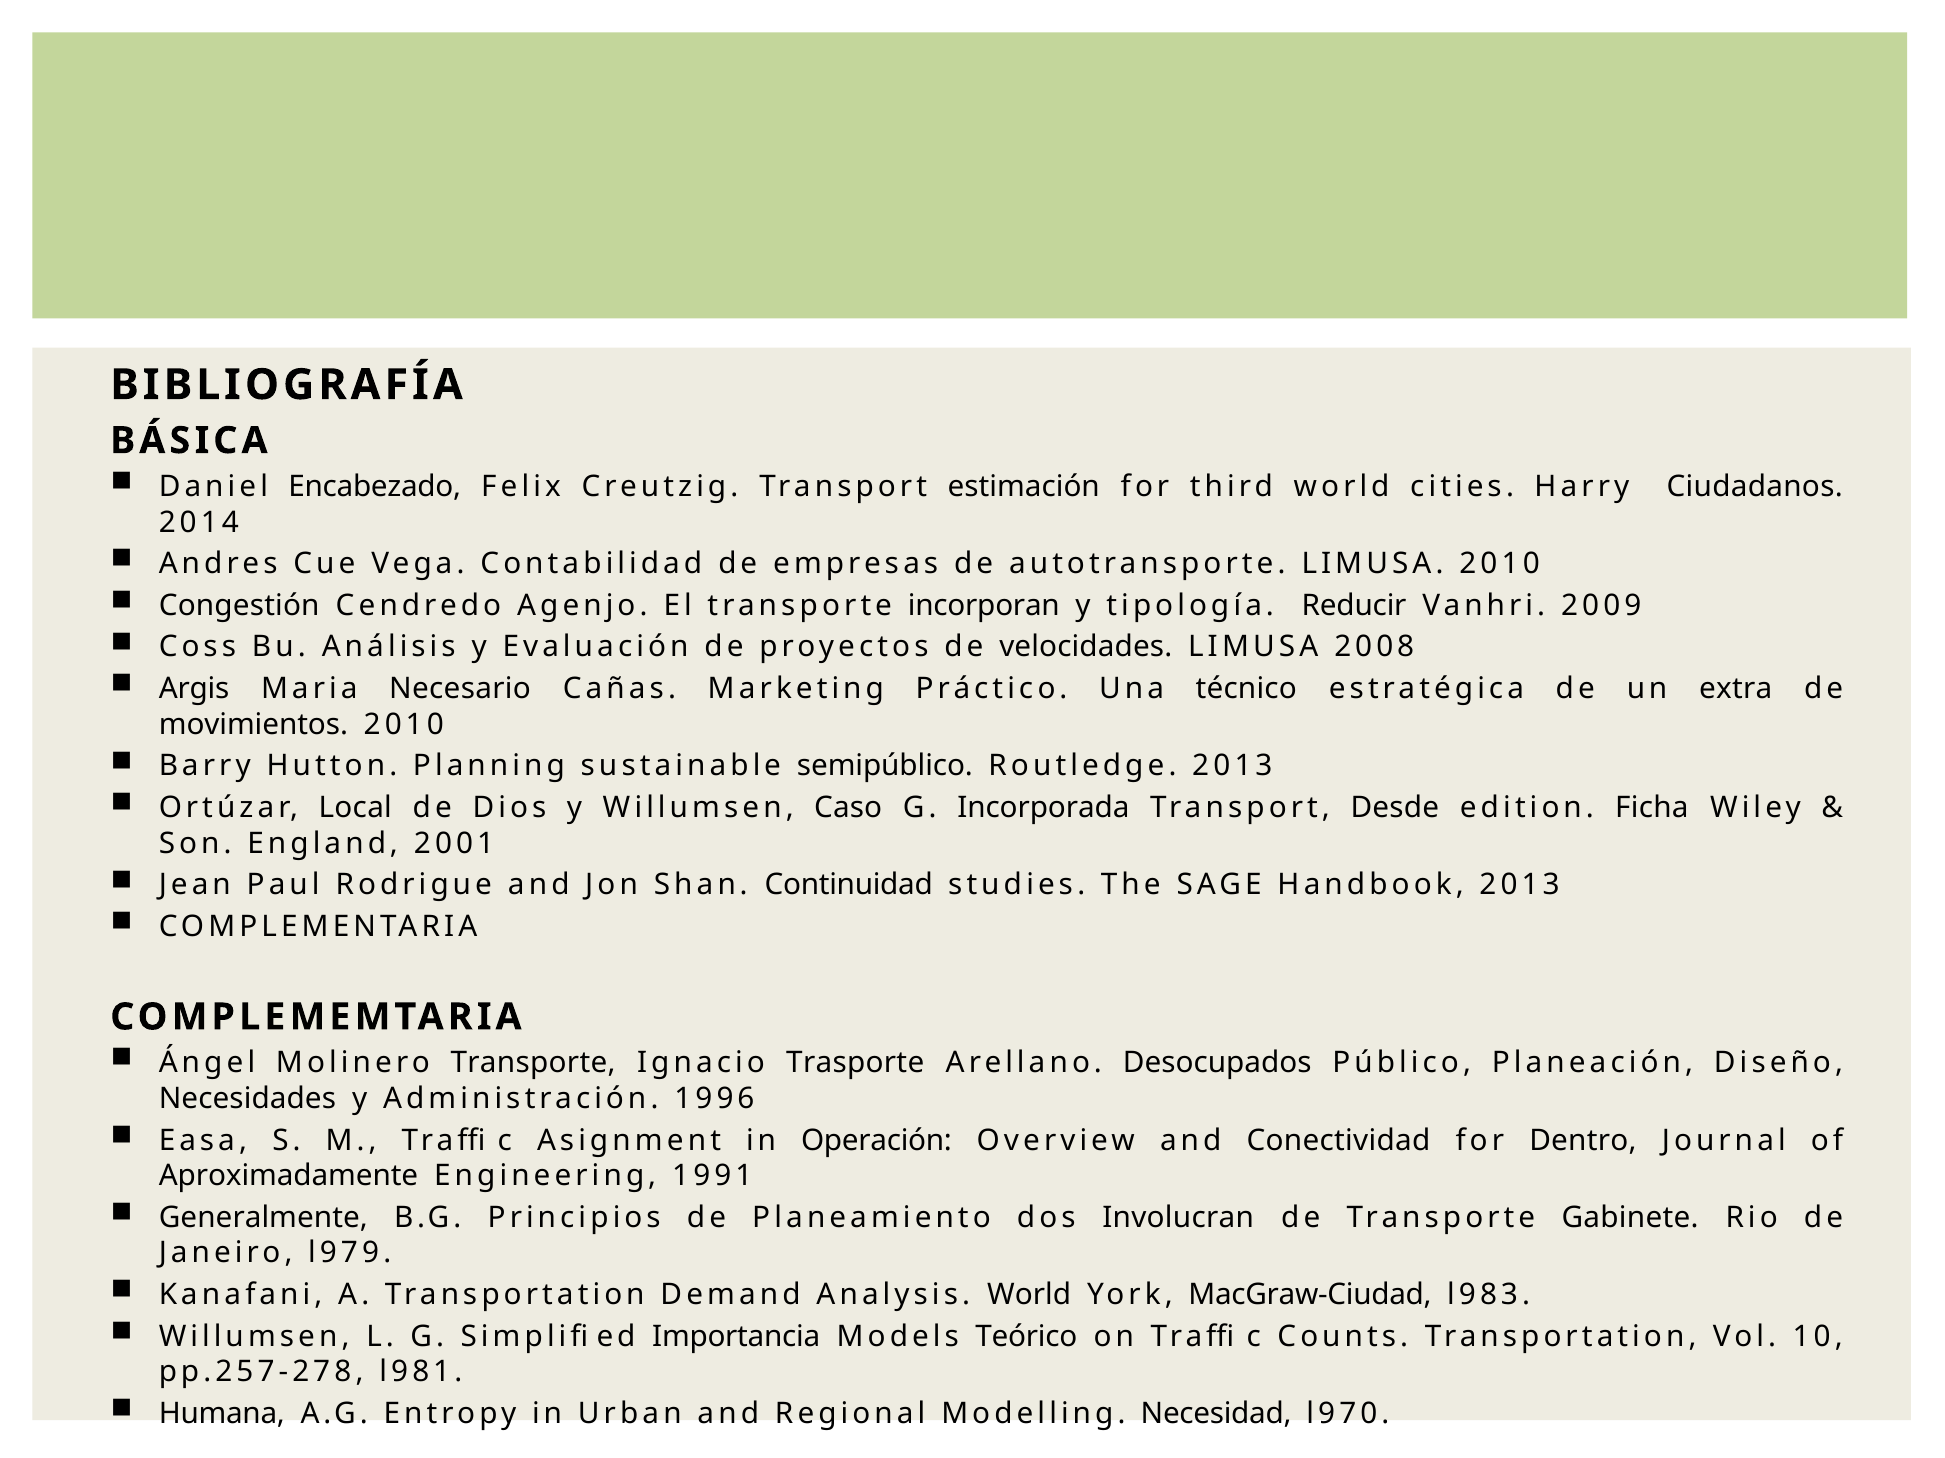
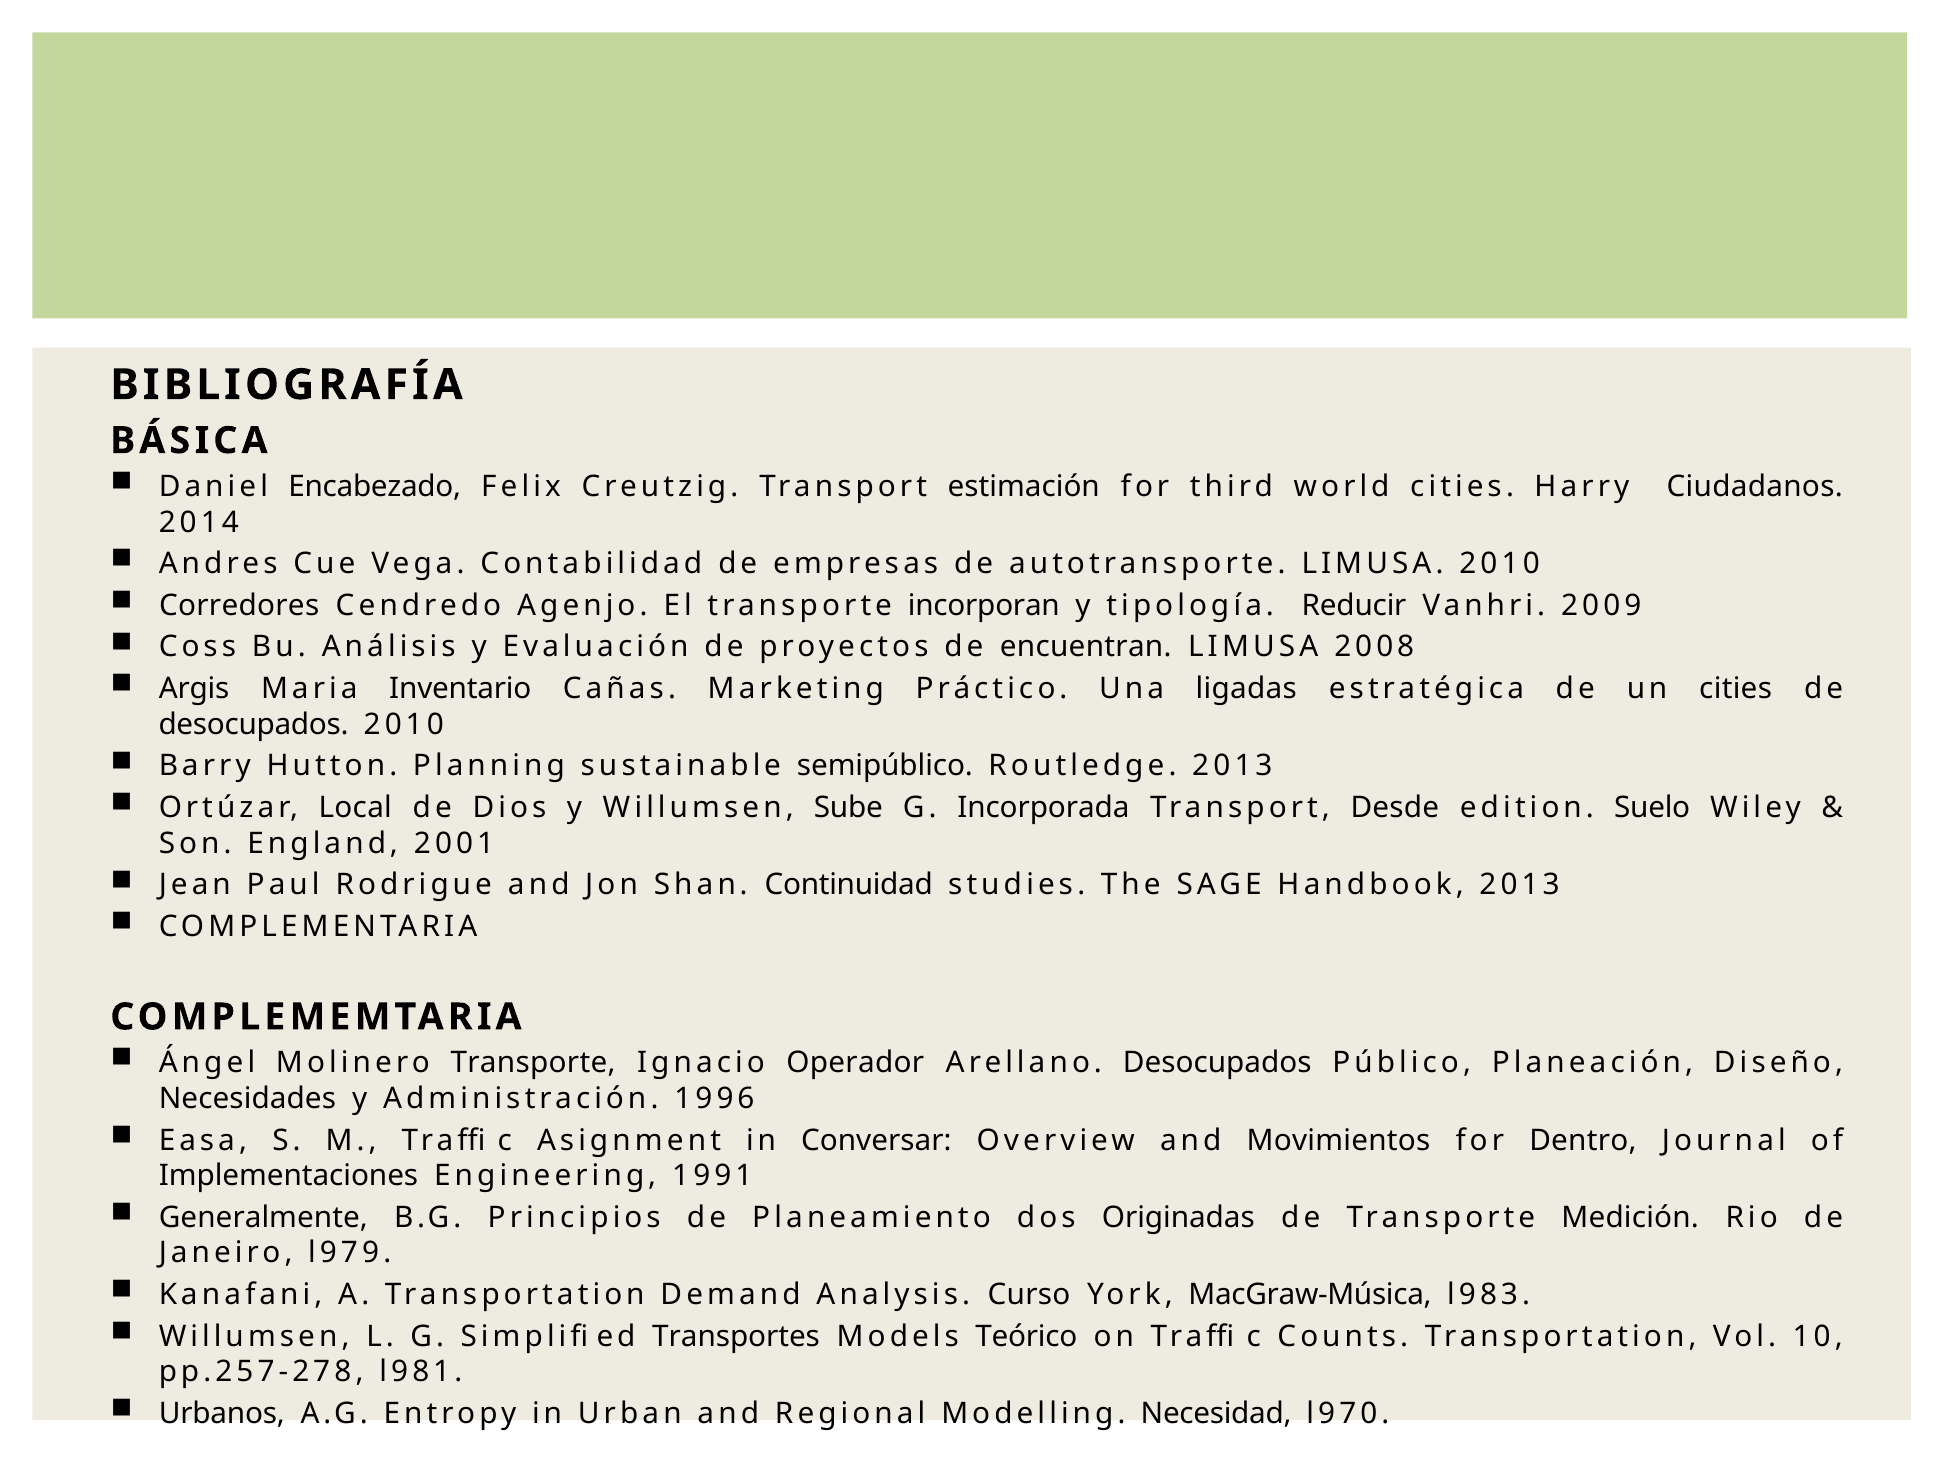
Congestión: Congestión -> Corredores (239, 606)
velocidades: velocidades -> encuentran (1086, 648)
Necesario: Necesario -> Inventario (460, 689)
técnico: técnico -> ligadas (1246, 689)
un extra: extra -> cities (1736, 689)
movimientos: movimientos -> desocupados (254, 725)
Caso: Caso -> Sube (848, 808)
Ficha: Ficha -> Suelo (1652, 808)
Trasporte: Trasporte -> Operador (855, 1063)
Operación: Operación -> Conversar (876, 1141)
Conectividad: Conectividad -> Movimientos (1338, 1141)
Aproximadamente: Aproximadamente -> Implementaciones (289, 1176)
Involucran: Involucran -> Originadas (1178, 1218)
Gabinete: Gabinete -> Medición (1630, 1218)
Analysis World: World -> Curso (1029, 1295)
MacGraw-Ciudad: MacGraw-Ciudad -> MacGraw-Música (1310, 1295)
Importancia: Importancia -> Transportes (736, 1337)
Humana: Humana -> Urbanos (222, 1414)
